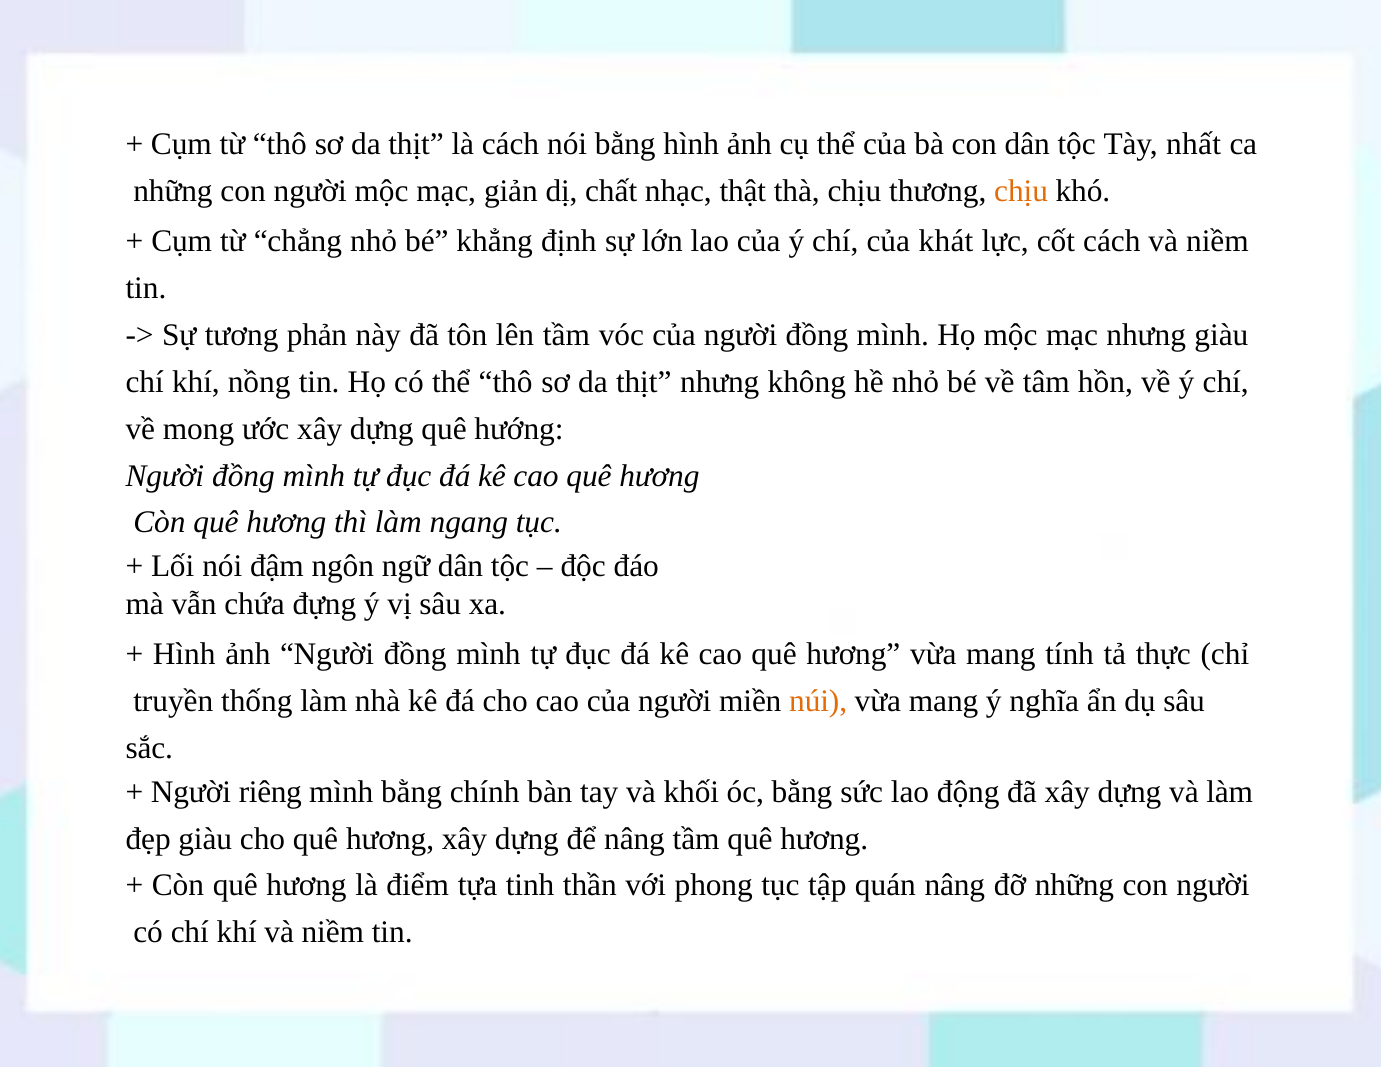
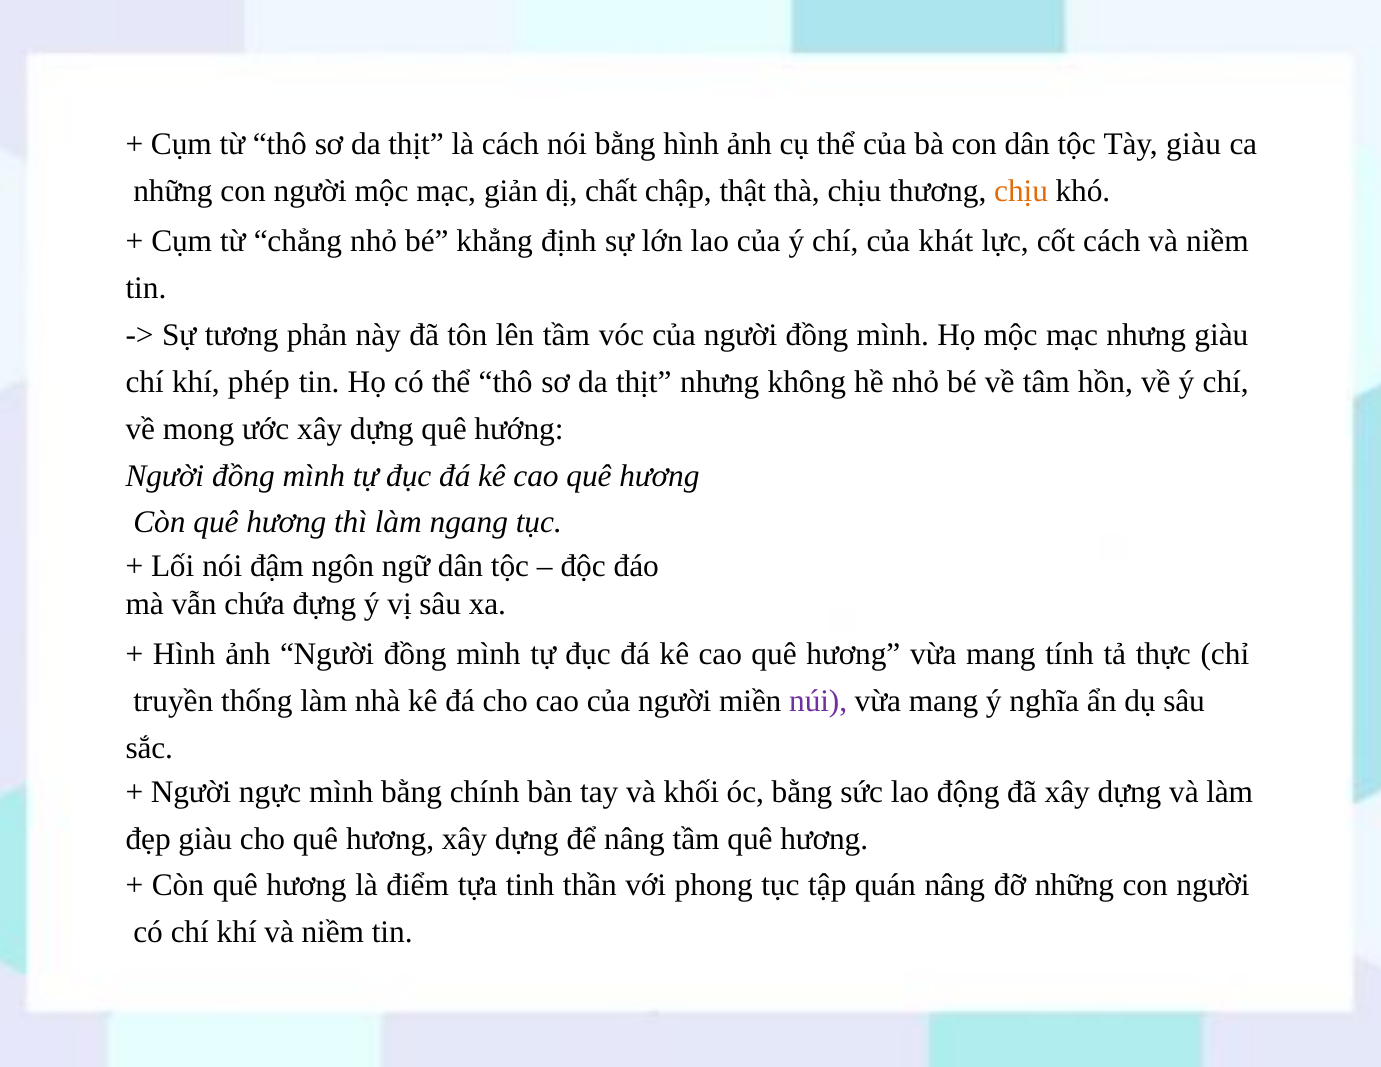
Tày nhất: nhất -> giàu (1194, 144)
nhạc: nhạc -> chập (678, 191)
nồng: nồng -> phép (259, 382)
núi colour: orange -> purple (818, 701)
riêng: riêng -> ngực (270, 792)
